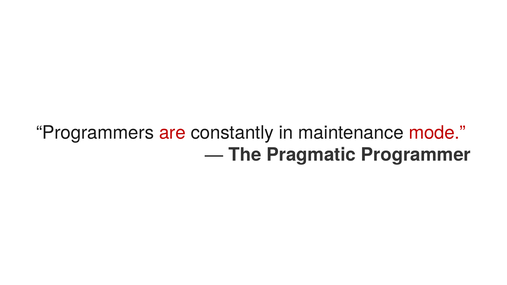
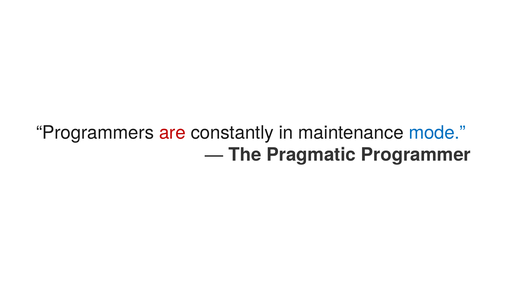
mode colour: red -> blue (437, 133)
